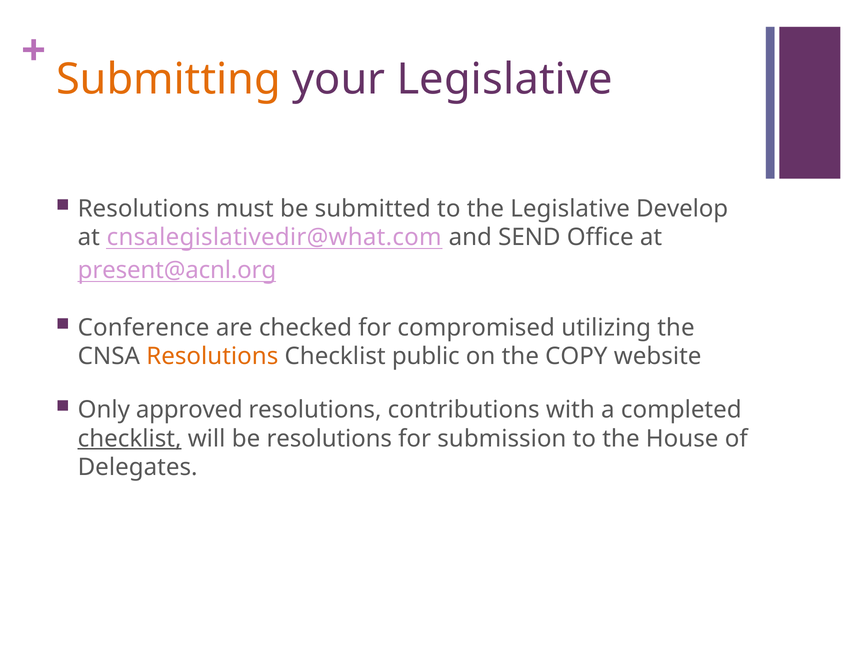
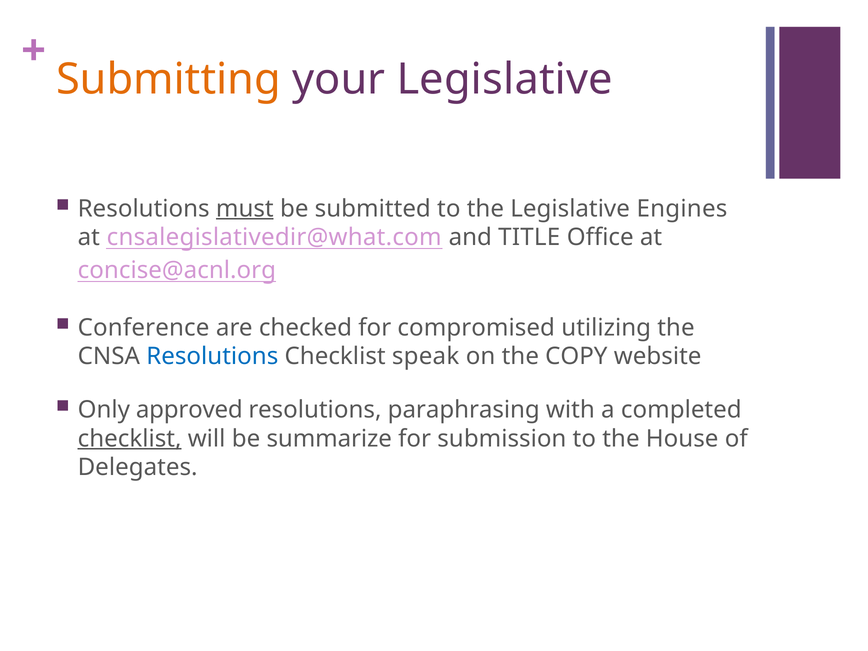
must underline: none -> present (245, 209)
Develop: Develop -> Engines (682, 209)
SEND: SEND -> TITLE (529, 238)
present@acnl.org: present@acnl.org -> concise@acnl.org (177, 270)
Resolutions colour: orange -> blue (212, 357)
public: public -> speak (426, 357)
contributions: contributions -> paraphrasing (464, 410)
be resolutions: resolutions -> summarize (329, 439)
